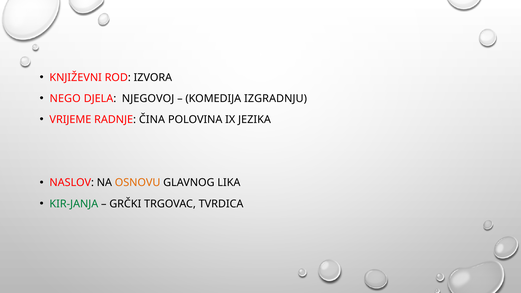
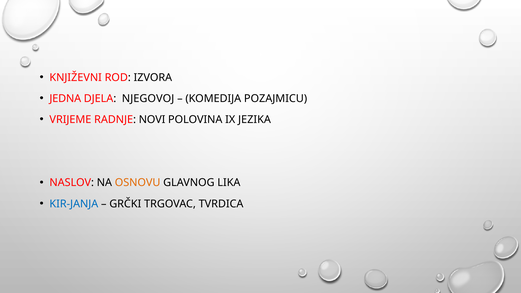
NEGO: NEGO -> JEDNA (65, 99)
IZGRADNJU: IZGRADNJU -> POZAJMICU (276, 99)
ČINA: ČINA -> NOVI (152, 120)
KIR-JANJA colour: green -> blue (74, 204)
